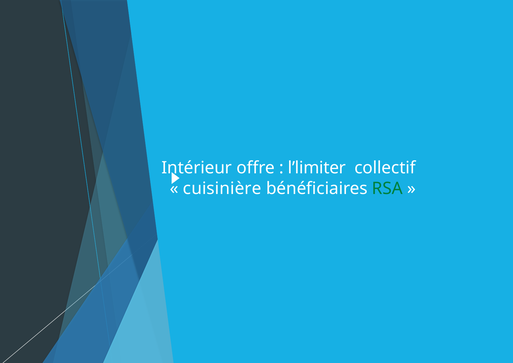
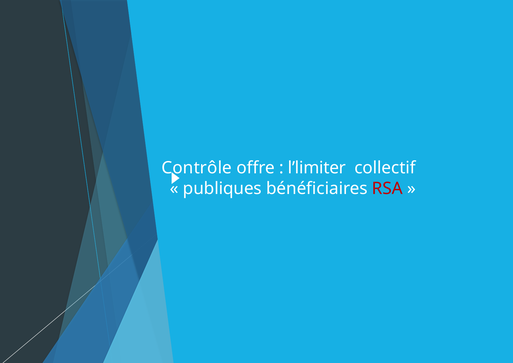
Intérieur: Intérieur -> Contrôle (197, 168)
cuisinière: cuisinière -> publiques (222, 188)
RSA colour: green -> red (387, 188)
